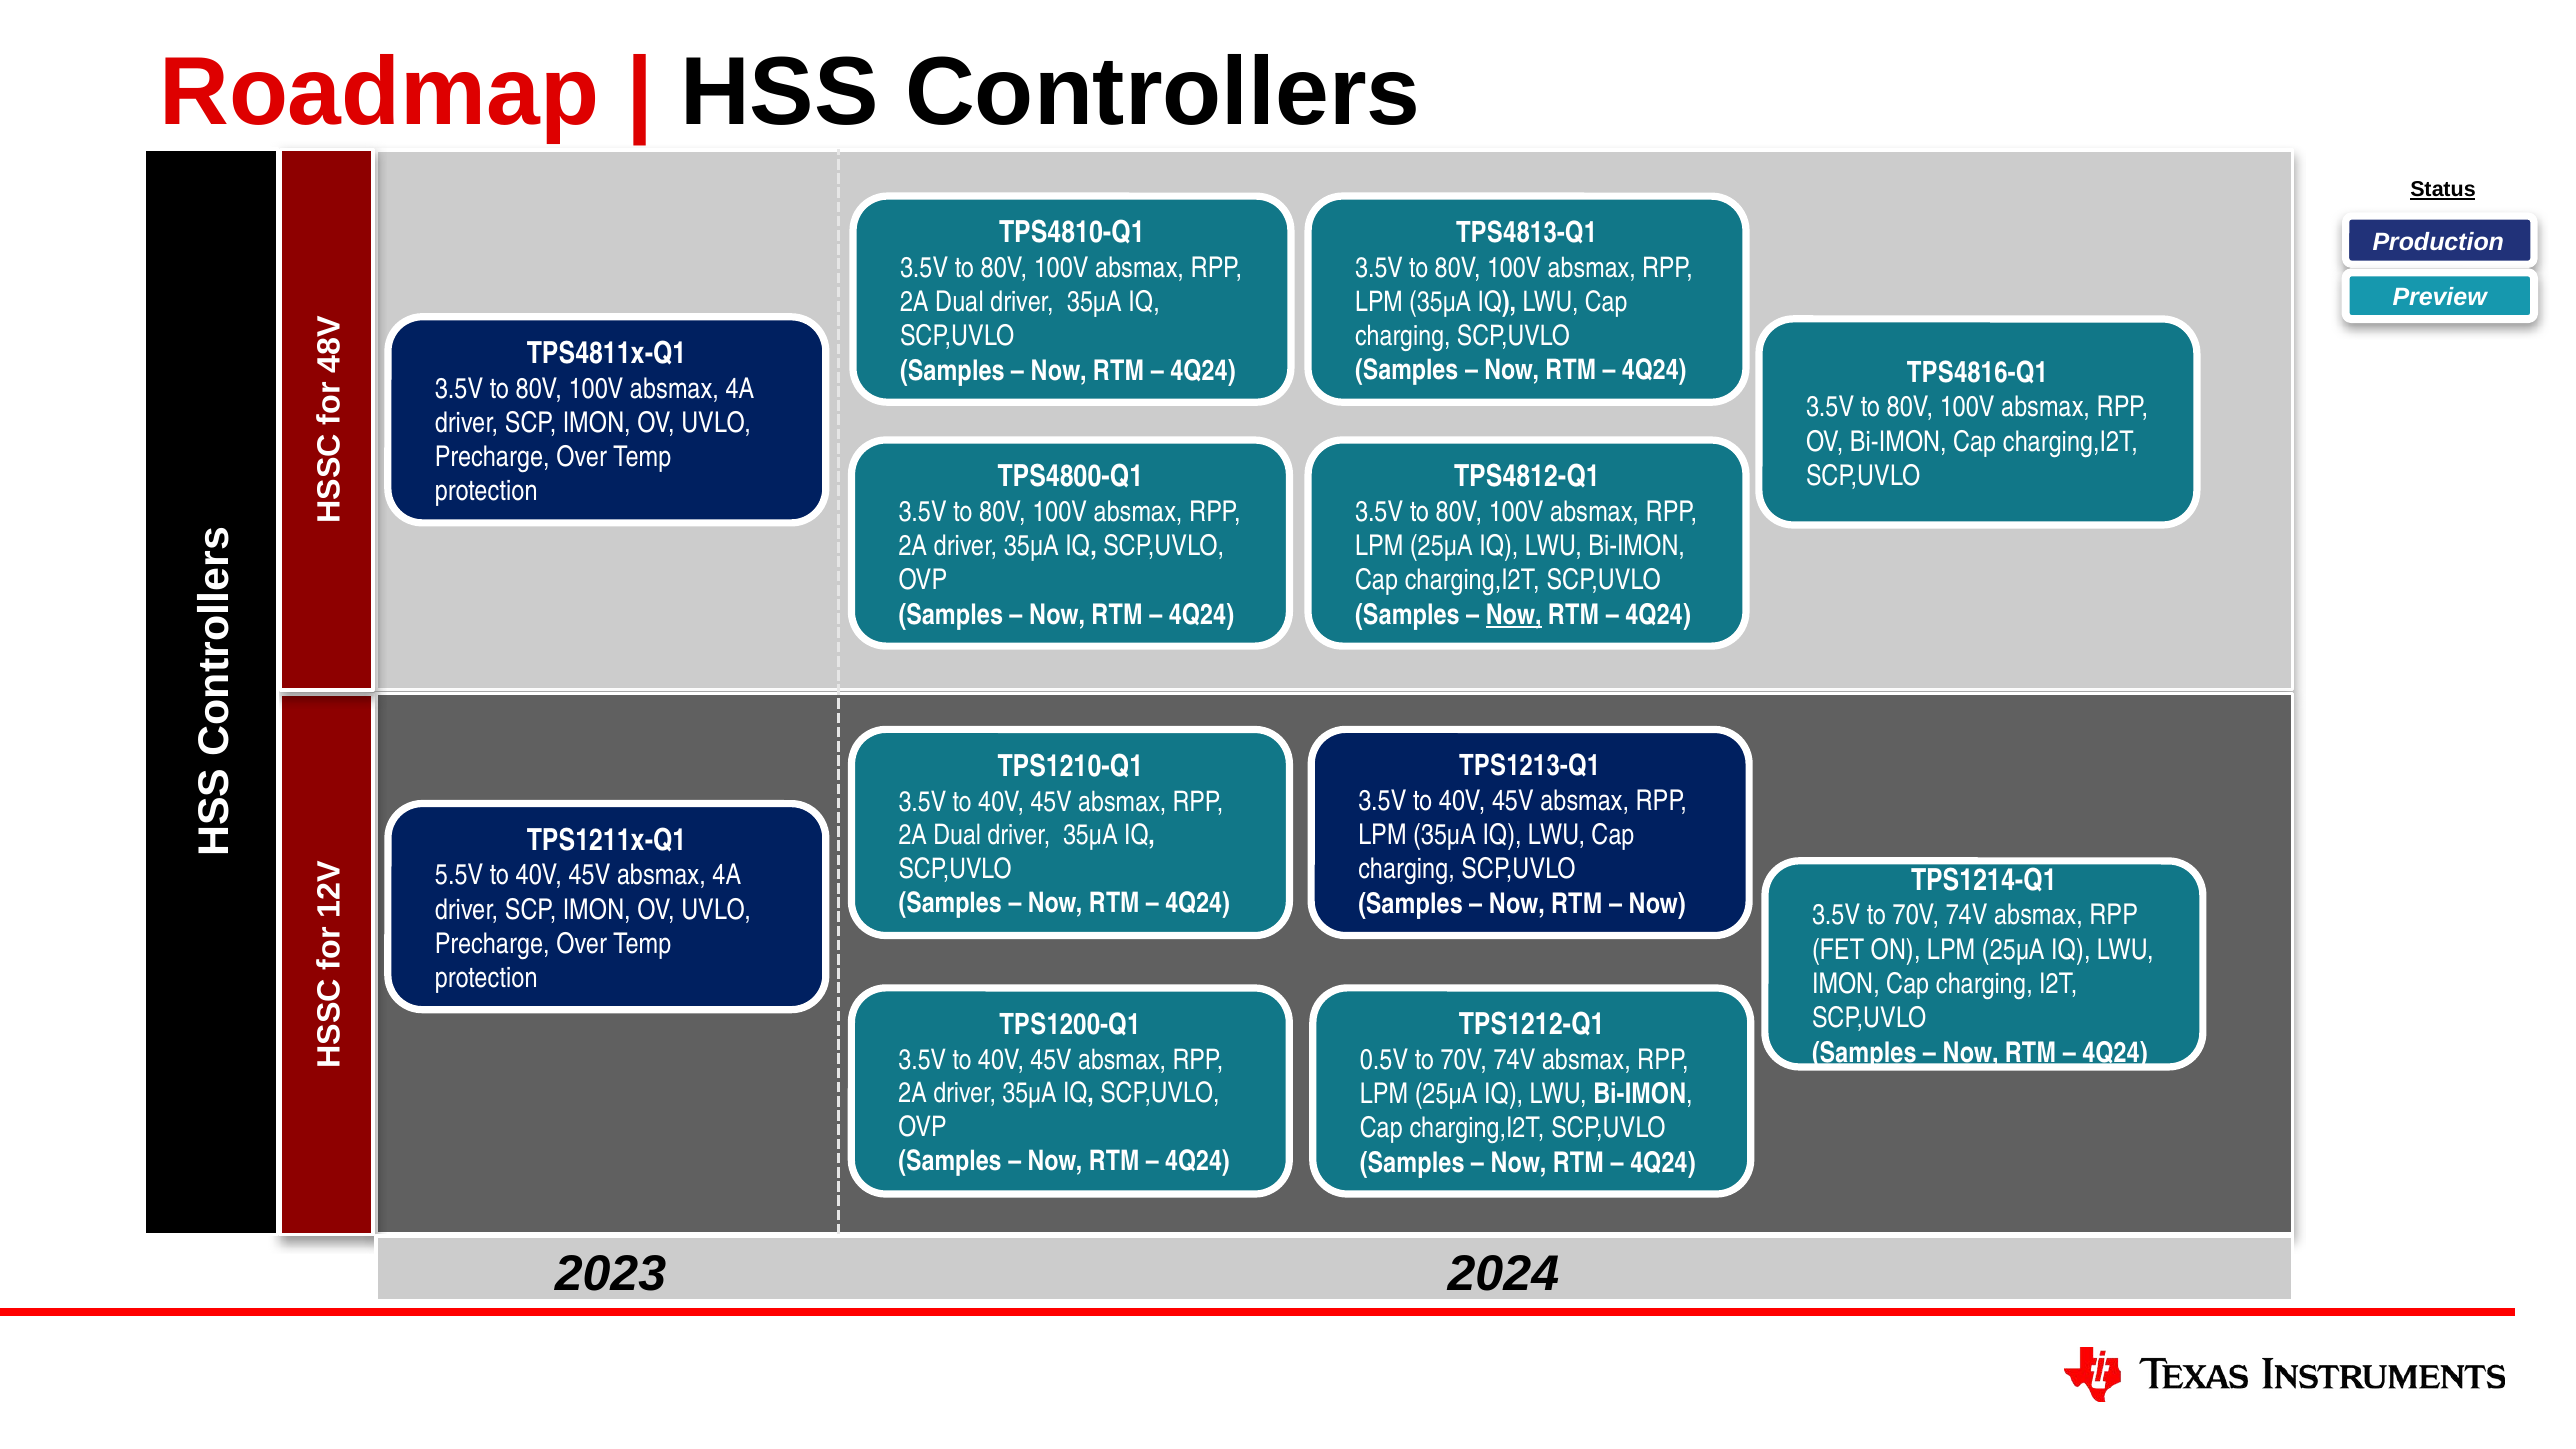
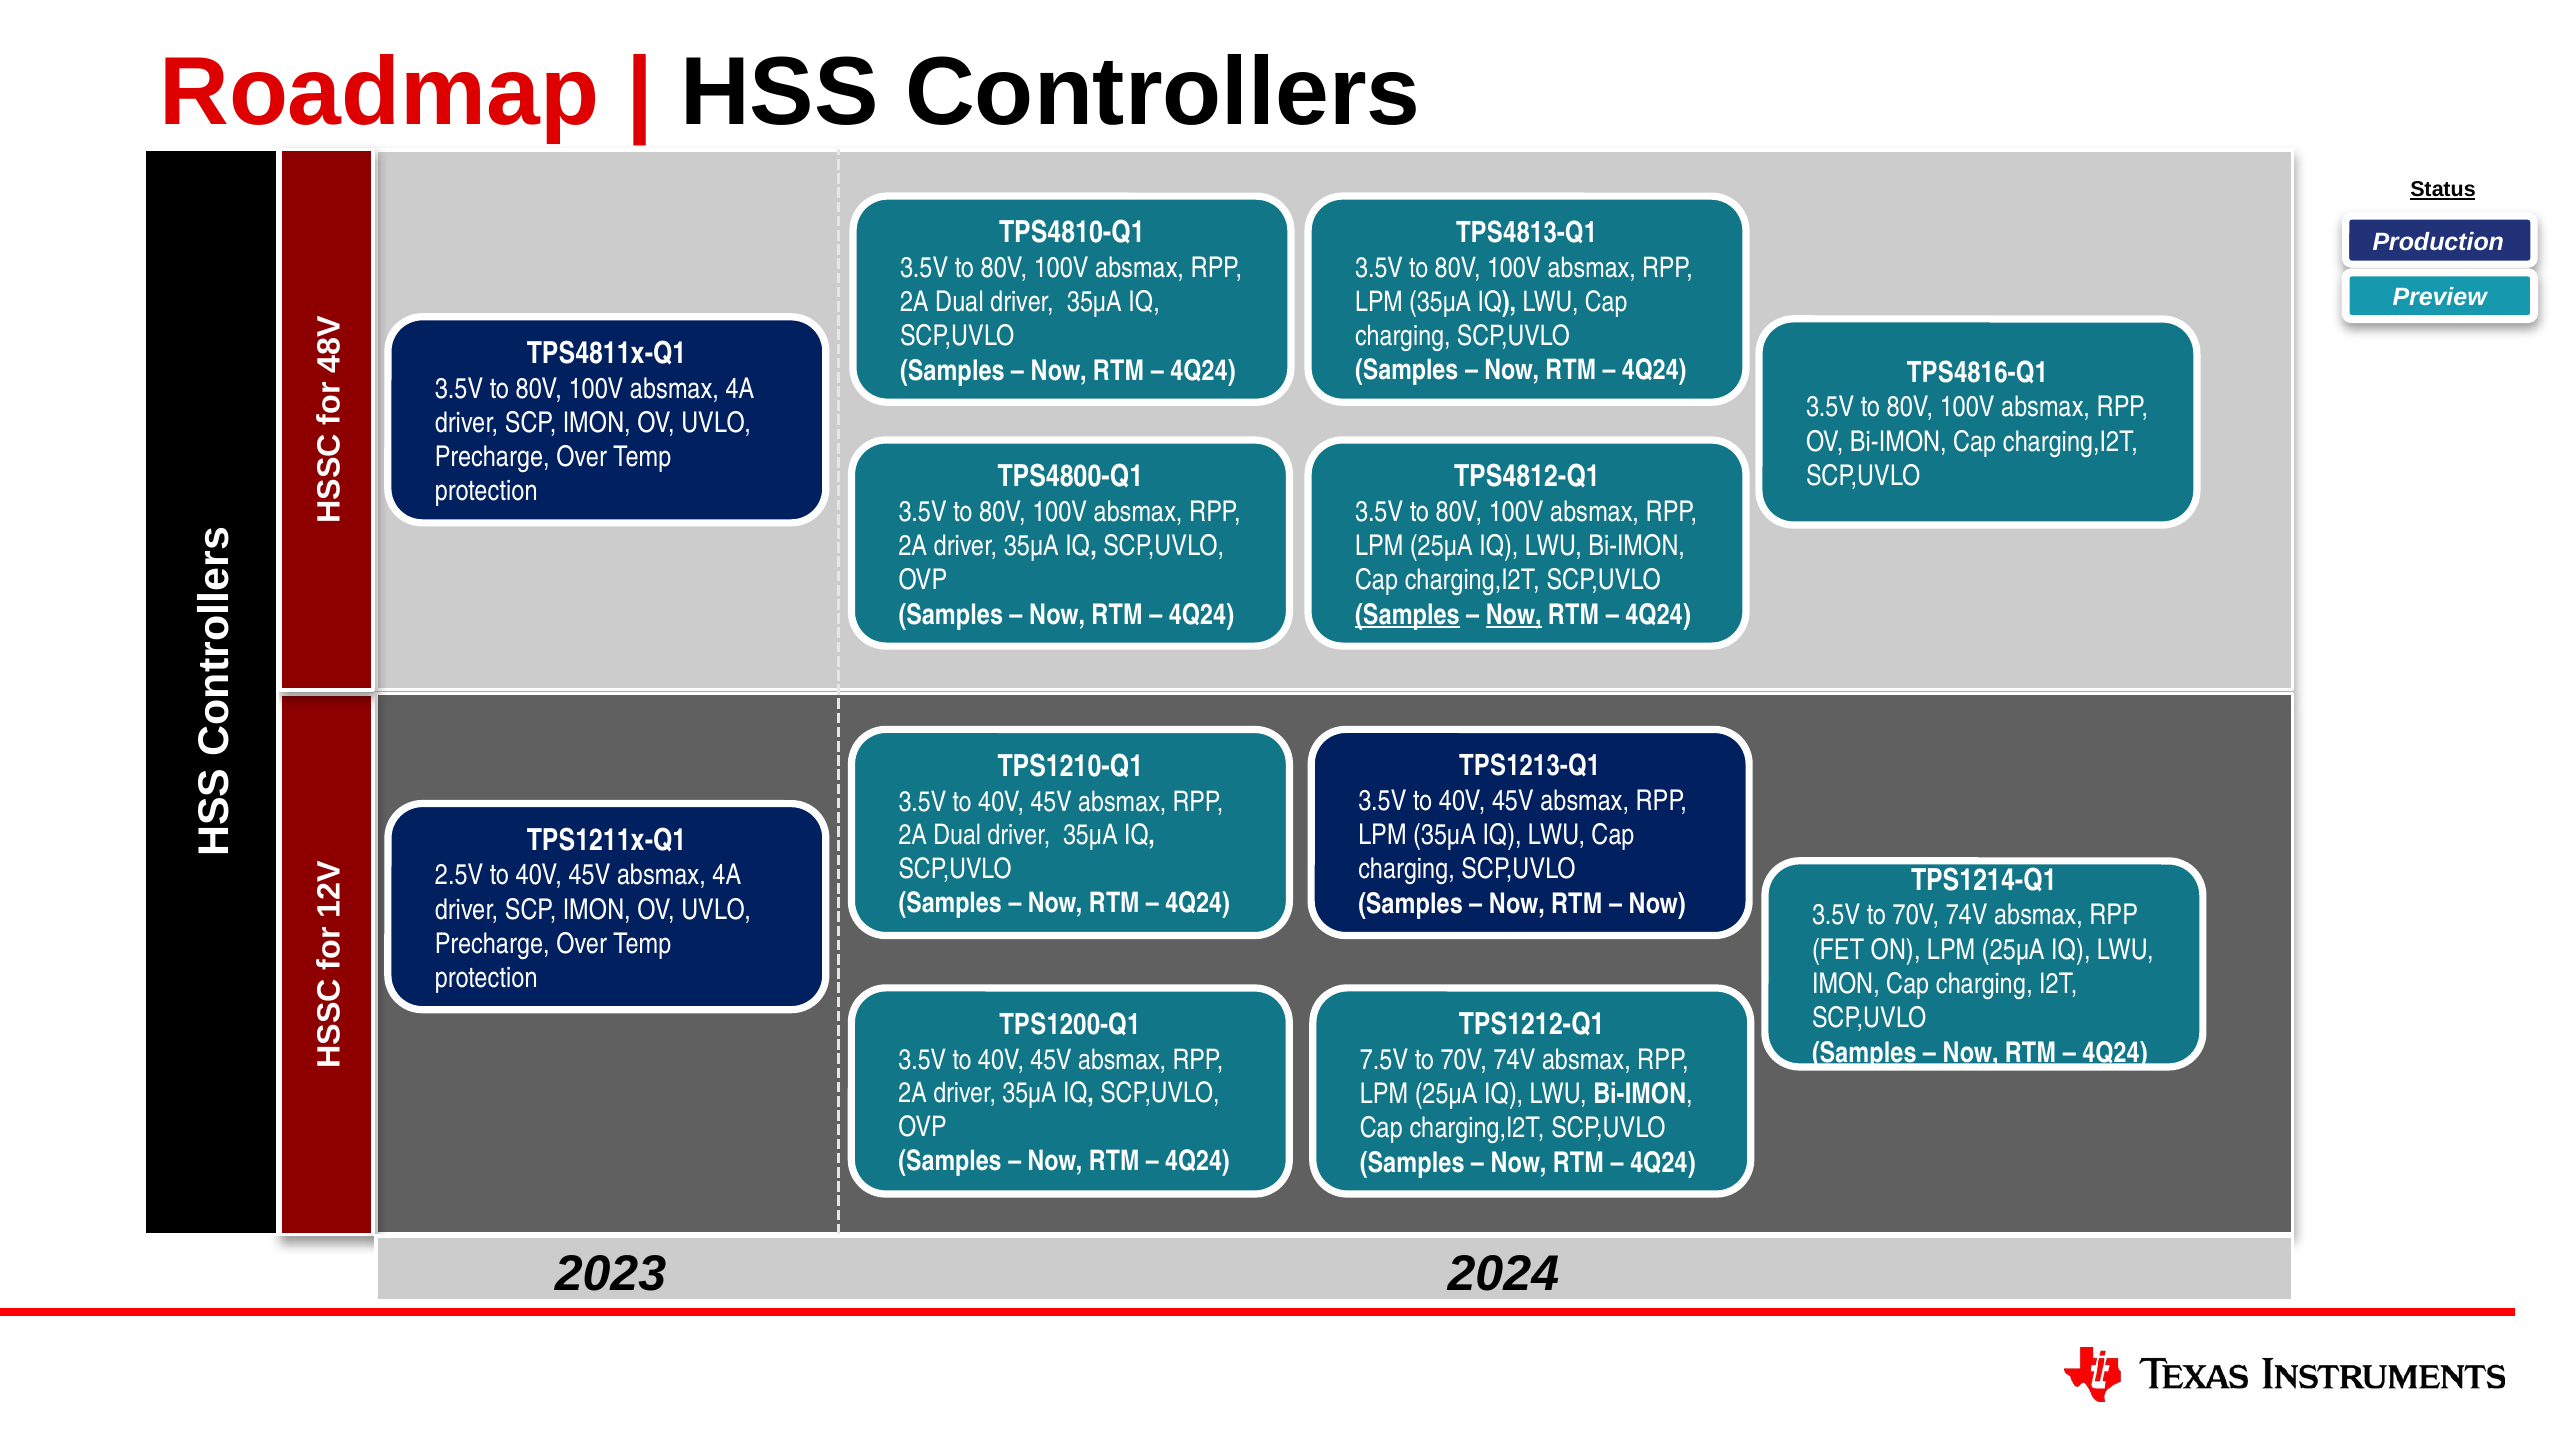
Samples underline: none -> present (1407, 615)
5.5V: 5.5V -> 2.5V (459, 875)
0.5V: 0.5V -> 7.5V (1384, 1060)
